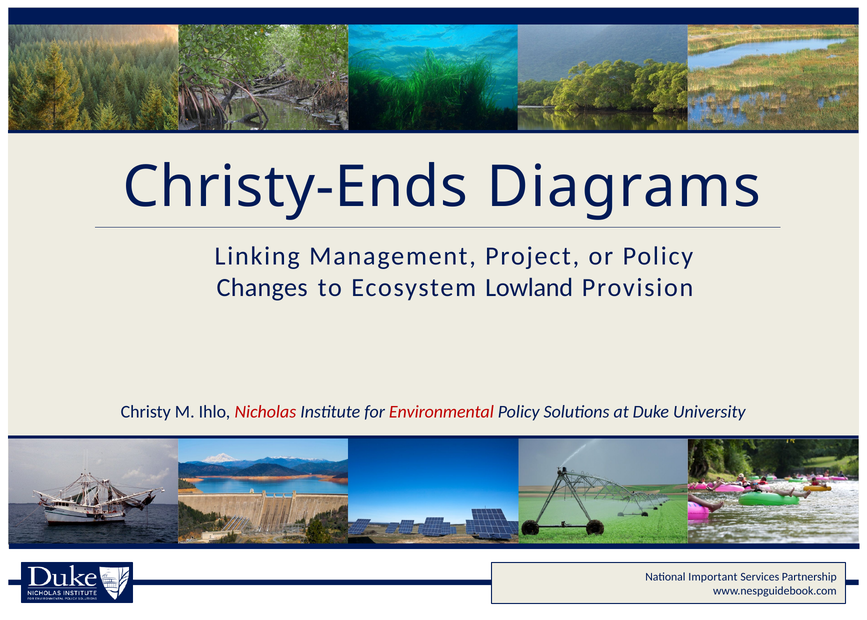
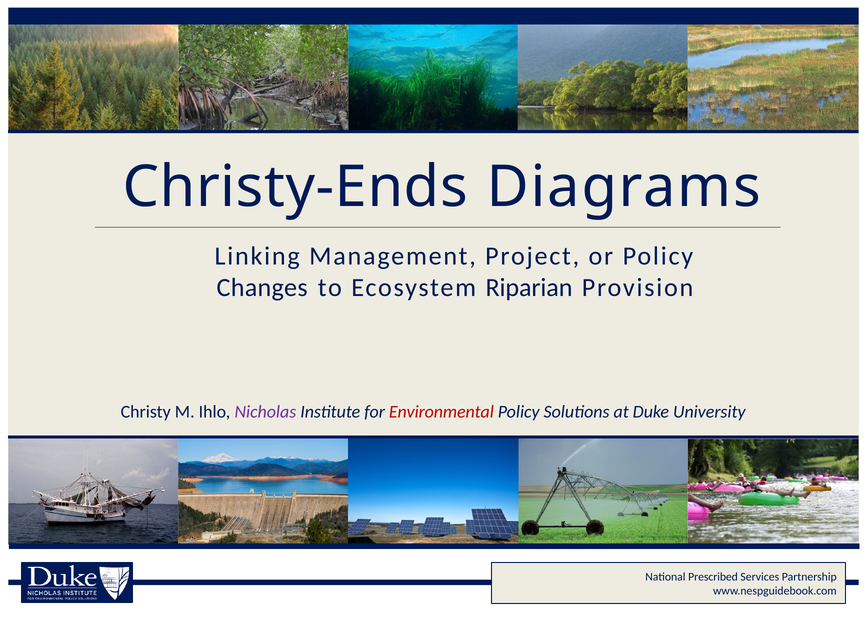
Lowland: Lowland -> Riparian (529, 287)
Nicholas colour: red -> purple (265, 411)
Important: Important -> Prescribed (713, 576)
